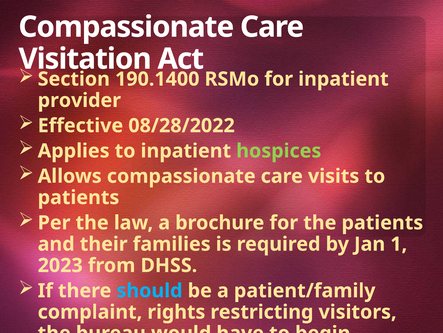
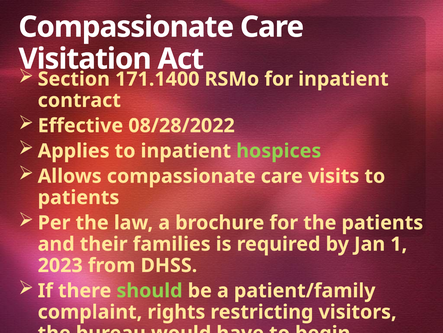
190.1400: 190.1400 -> 171.1400 (157, 79)
provider: provider -> contract (79, 100)
should colour: light blue -> light green (149, 290)
